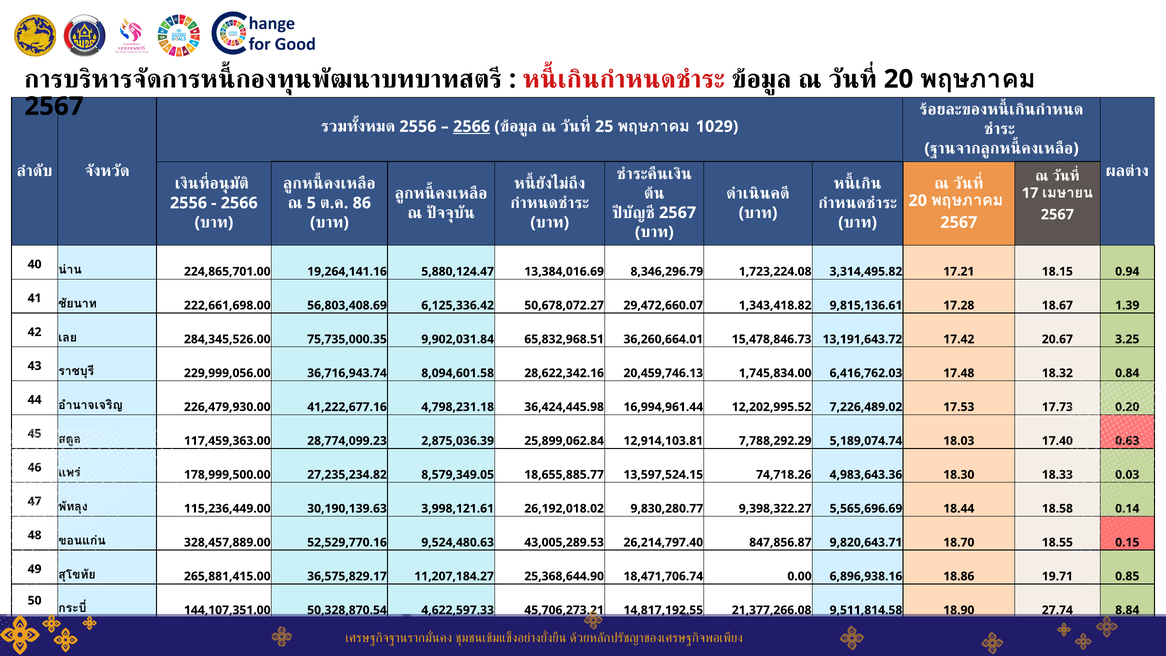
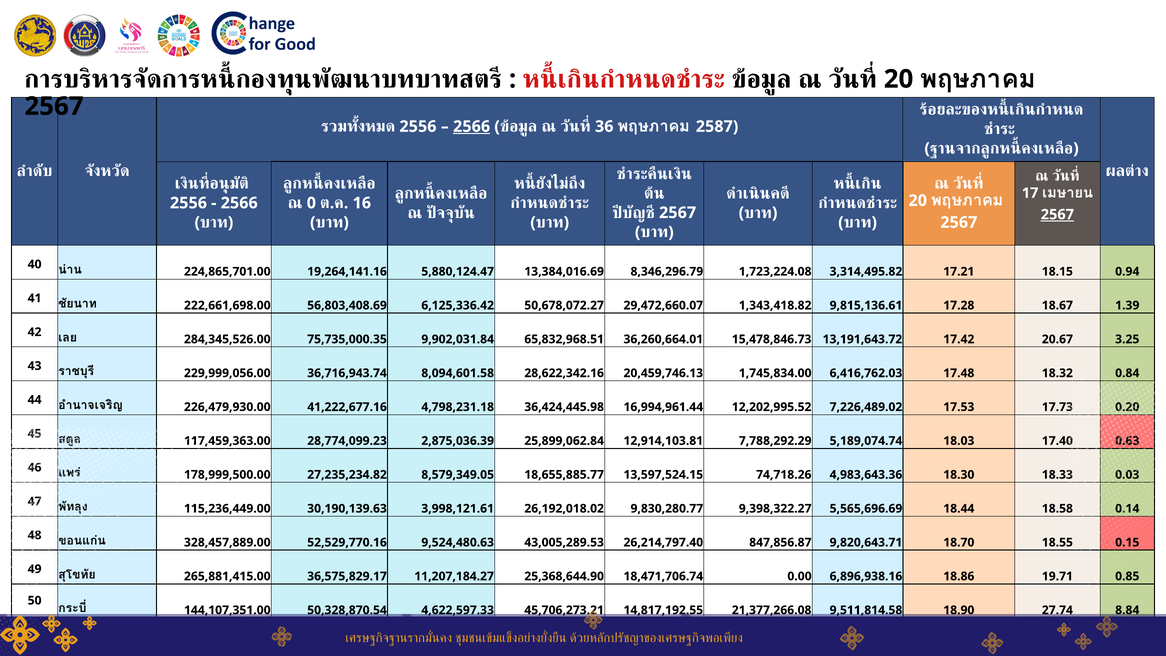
25: 25 -> 36 (604, 126)
1029: 1029 -> 2587 (717, 126)
5: 5 -> 0 (311, 203)
86: 86 -> 16 (362, 203)
2567 underline: none -> present (1057, 215)
